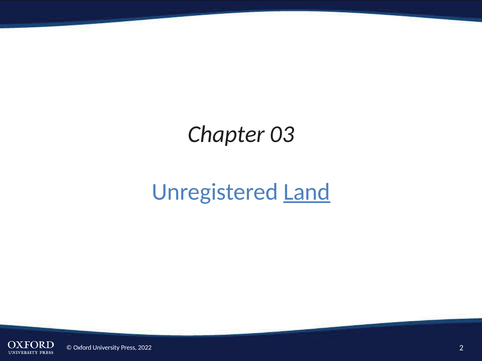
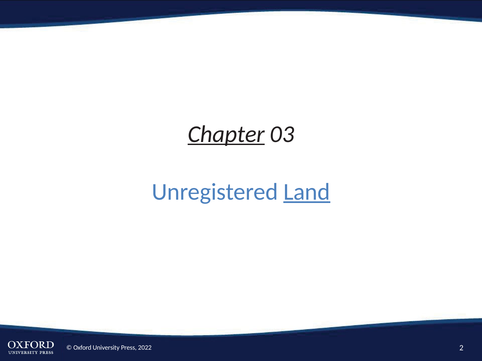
Chapter underline: none -> present (226, 134)
